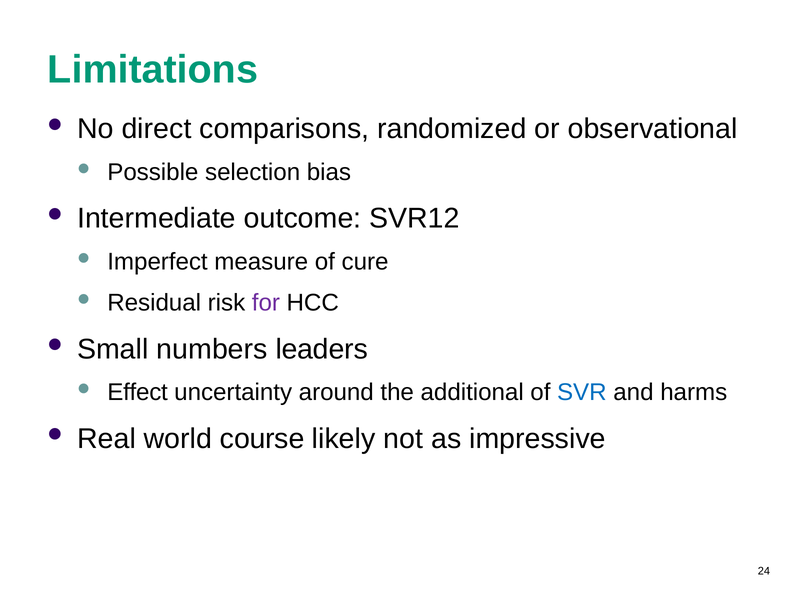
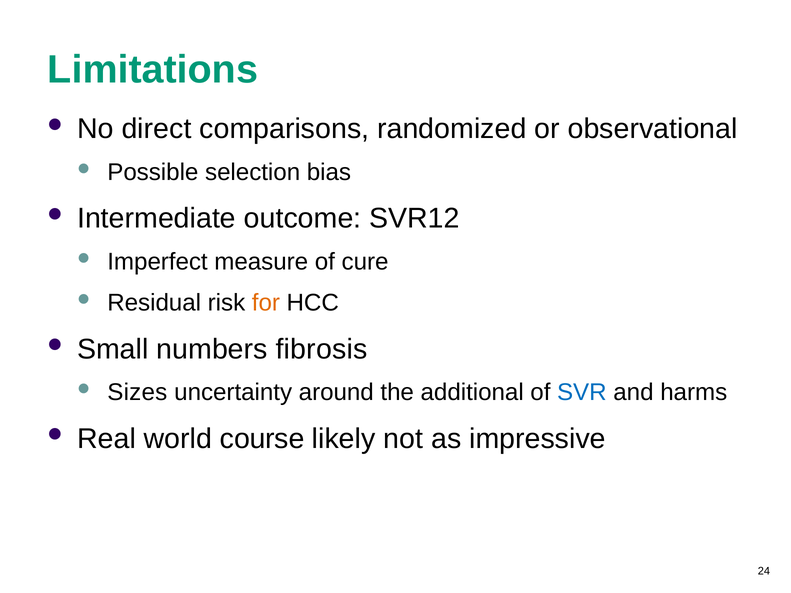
for colour: purple -> orange (266, 303)
leaders: leaders -> fibrosis (321, 349)
Effect: Effect -> Sizes (137, 393)
